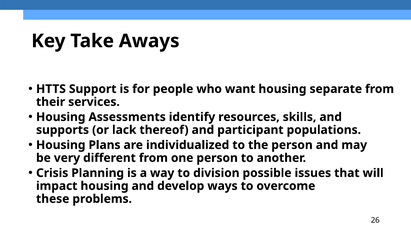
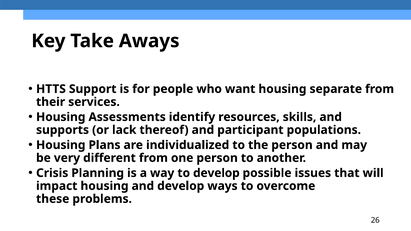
to division: division -> develop (216, 173)
